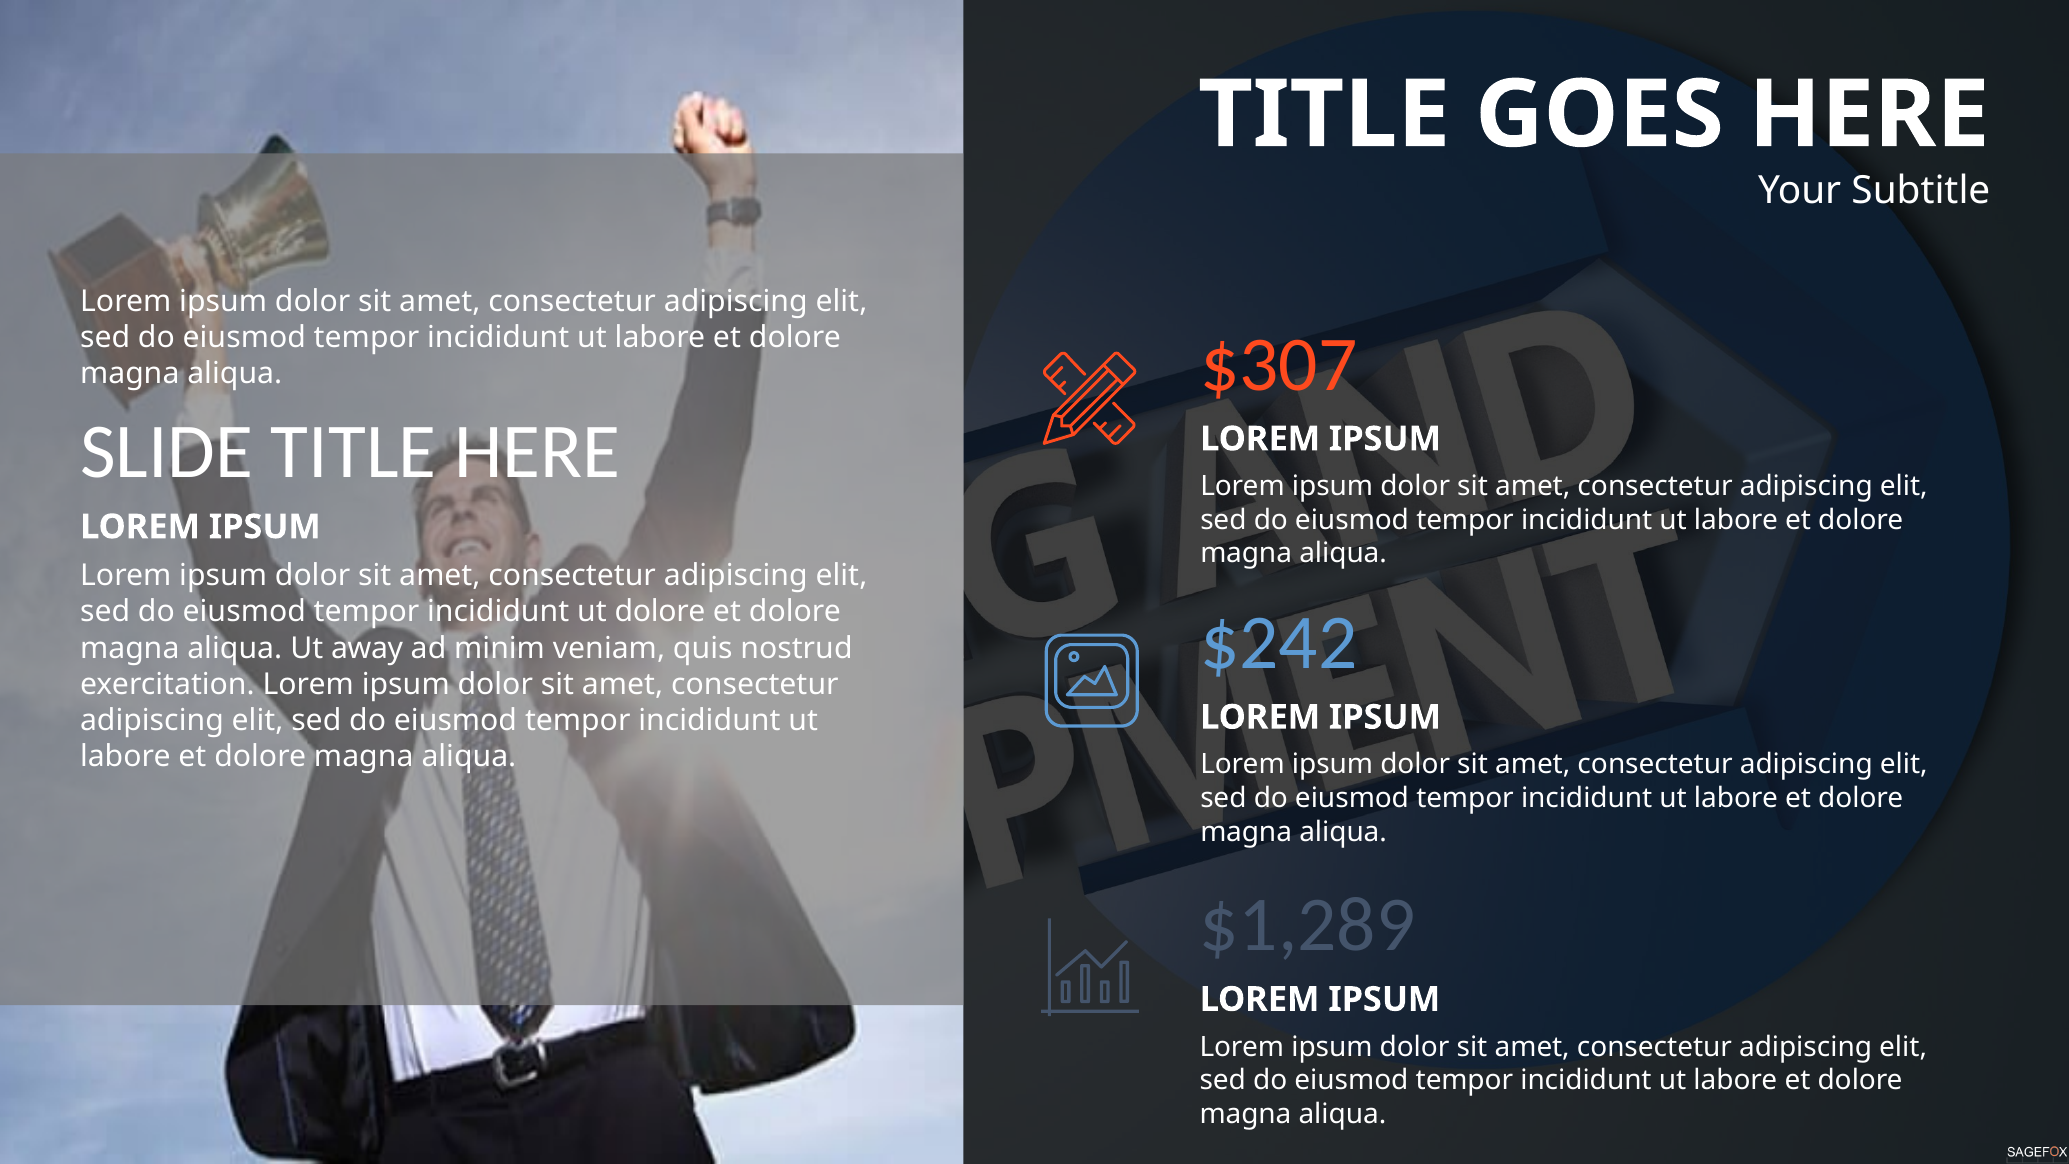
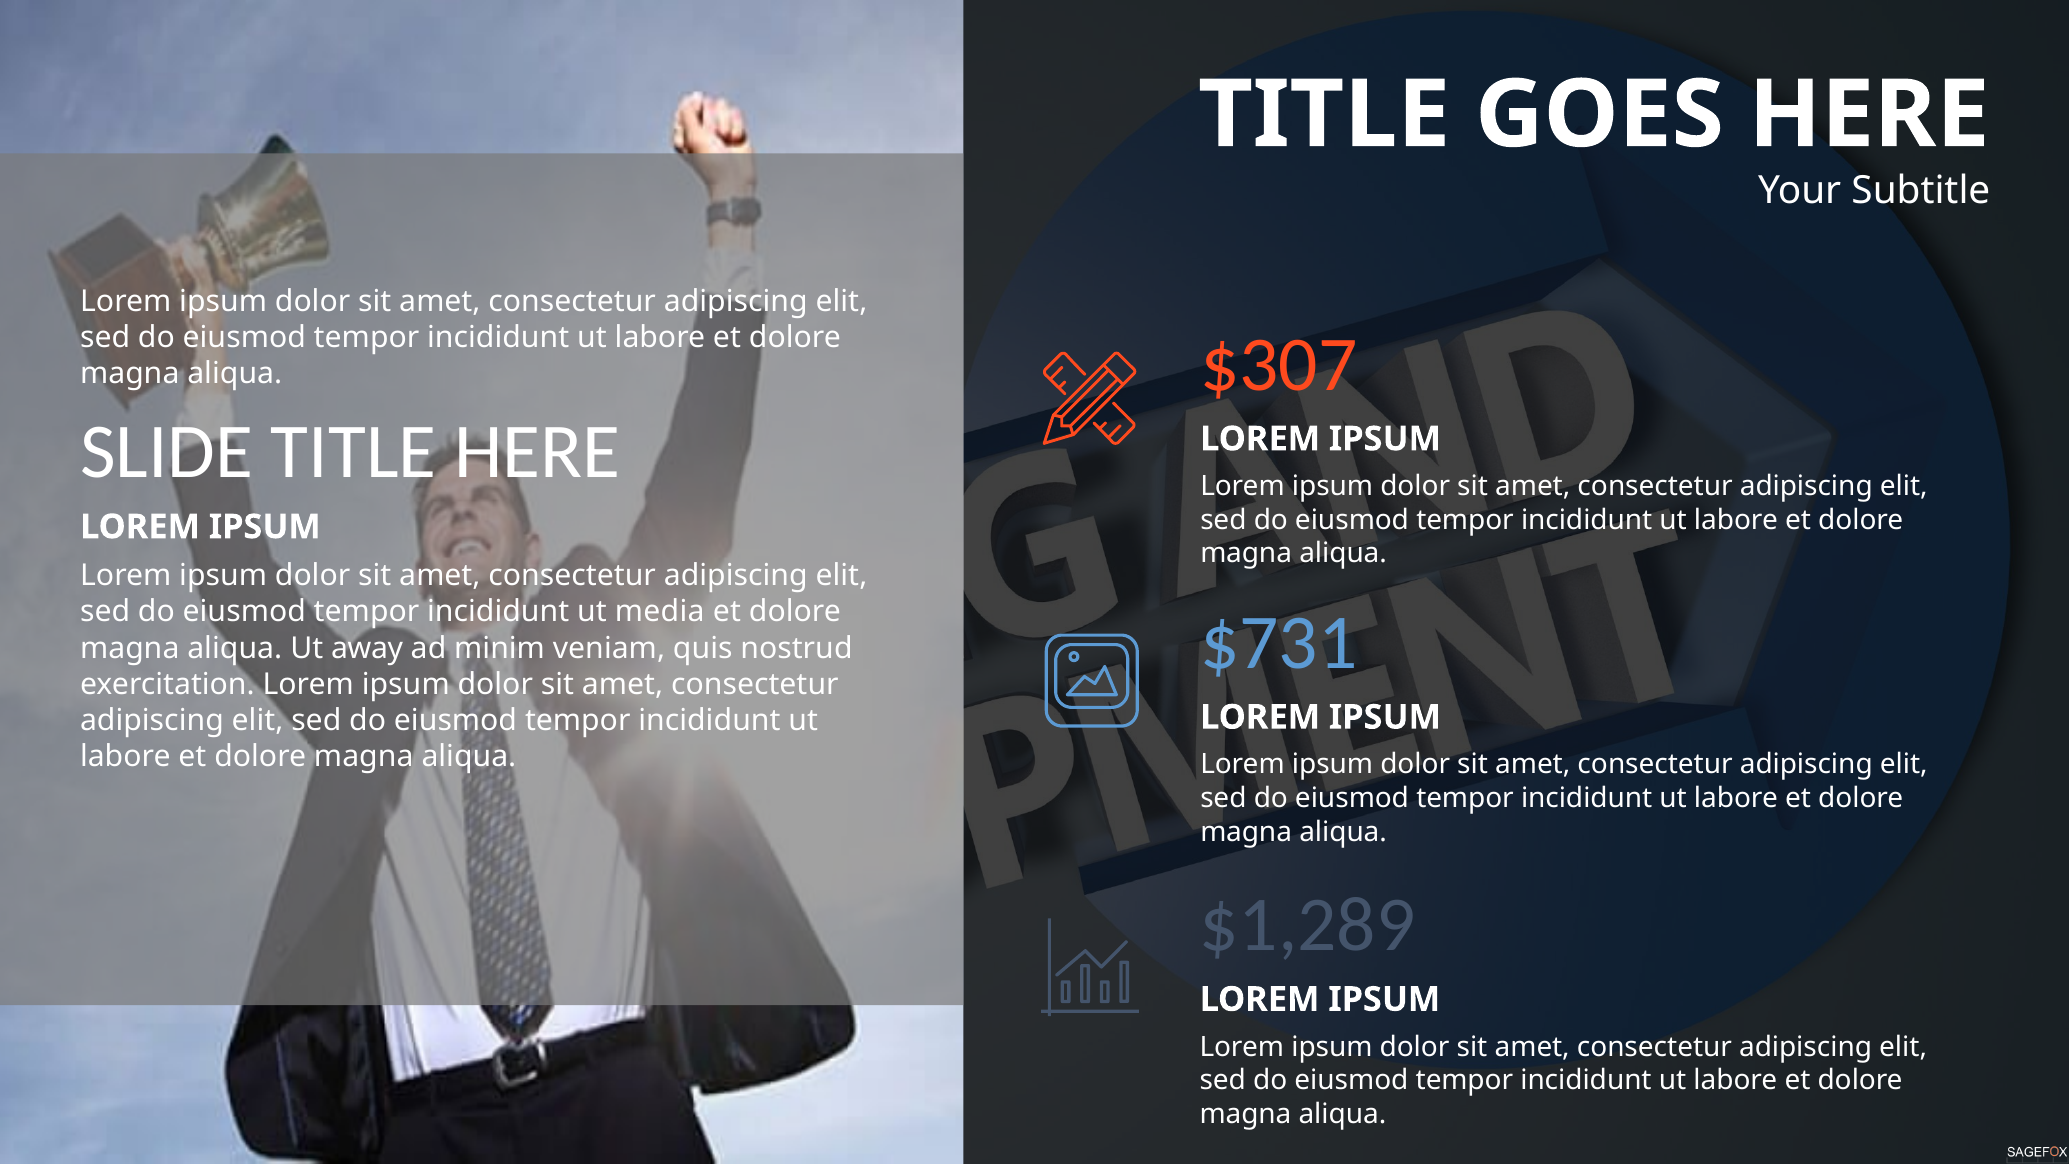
ut dolore: dolore -> media (660, 612)
$242: $242 -> $731 (1279, 643)
